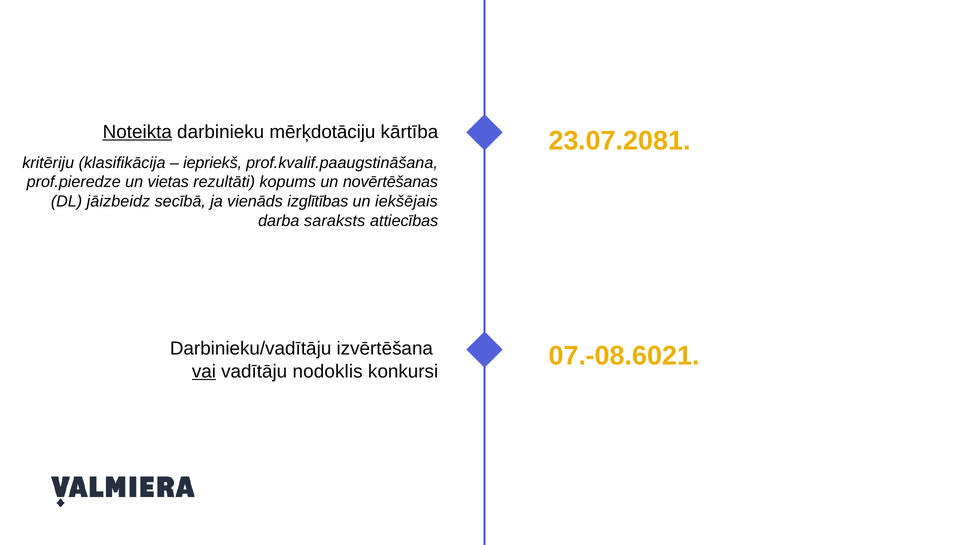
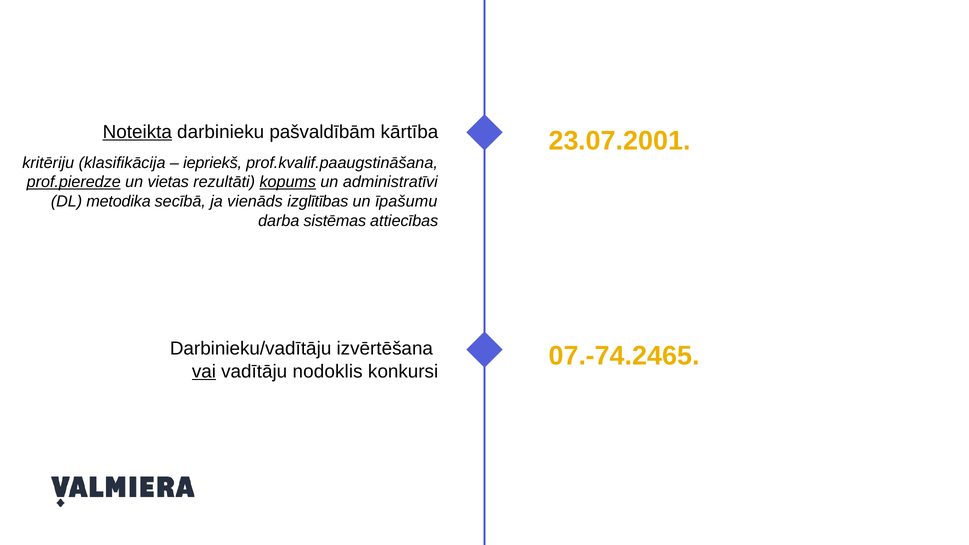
mērķdotāciju: mērķdotāciju -> pašvaldībām (322, 132)
23.07.2081: 23.07.2081 -> 23.07.2001 (620, 141)
prof.pieredze underline: none -> present (74, 182)
kopums underline: none -> present (288, 182)
novērtēšanas: novērtēšanas -> administratīvi (390, 182)
jāizbeidz: jāizbeidz -> metodika (119, 201)
iekšējais: iekšējais -> īpašumu (406, 201)
saraksts: saraksts -> sistēmas (335, 221)
07.-08.6021: 07.-08.6021 -> 07.-74.2465 (624, 356)
